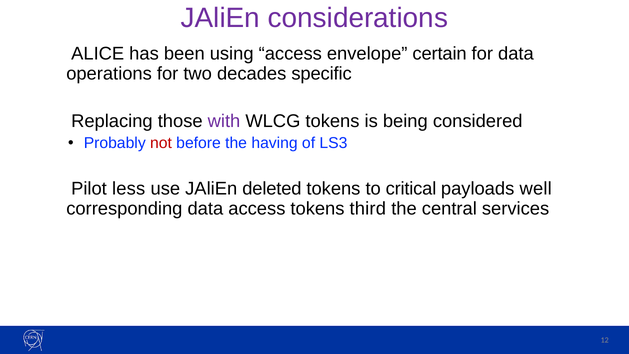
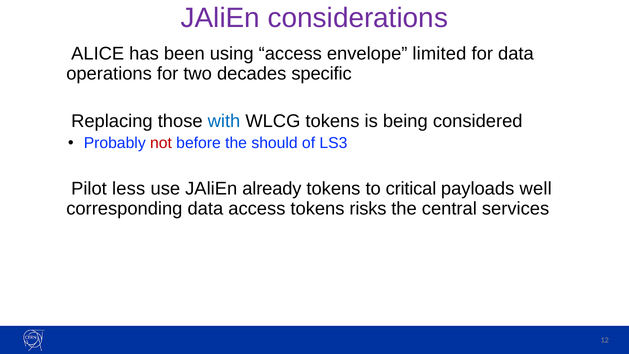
certain: certain -> limited (439, 54)
with colour: purple -> blue (224, 121)
having: having -> should (275, 143)
deleted: deleted -> already (272, 189)
third: third -> risks (368, 208)
